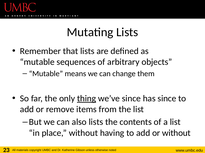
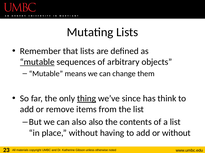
mutable underline: none -> present (37, 62)
has since: since -> think (167, 99)
also lists: lists -> also (96, 123)
